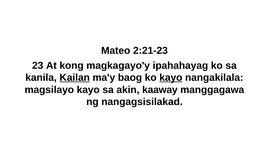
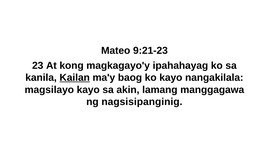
2:21-23: 2:21-23 -> 9:21-23 (150, 51)
kayo underline: present -> none (171, 78)
kaaway: kaaway -> lamang (160, 90)
nangagsisilakad: nangagsisilakad -> nagsisipanginig (142, 102)
